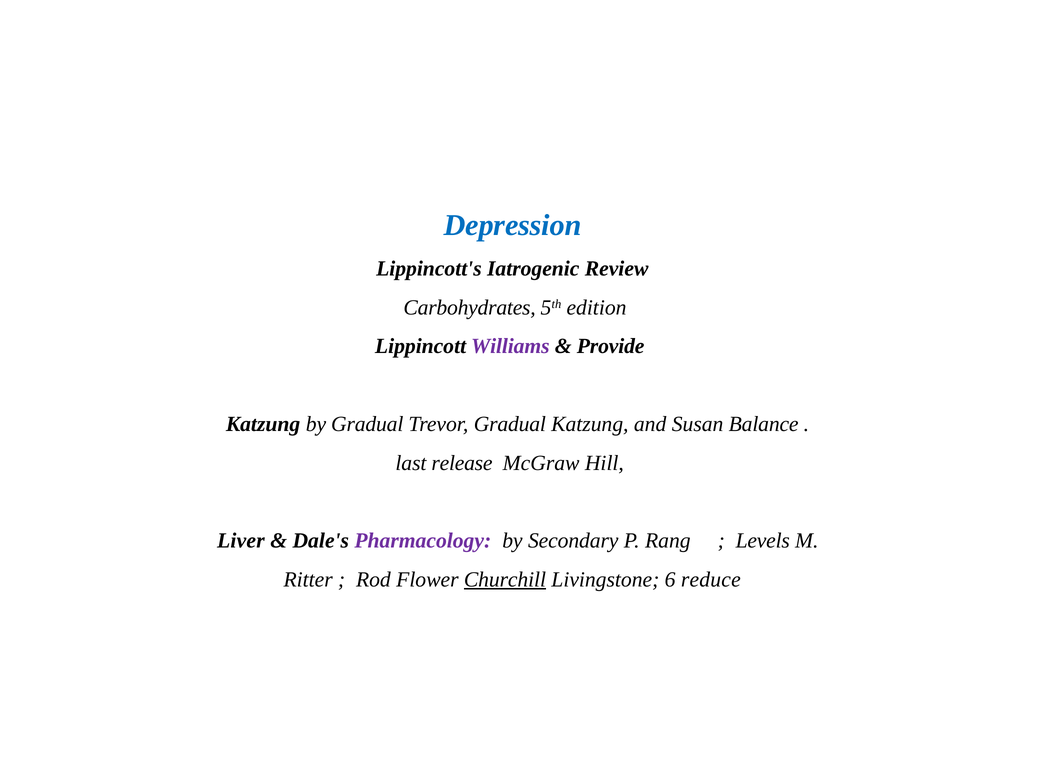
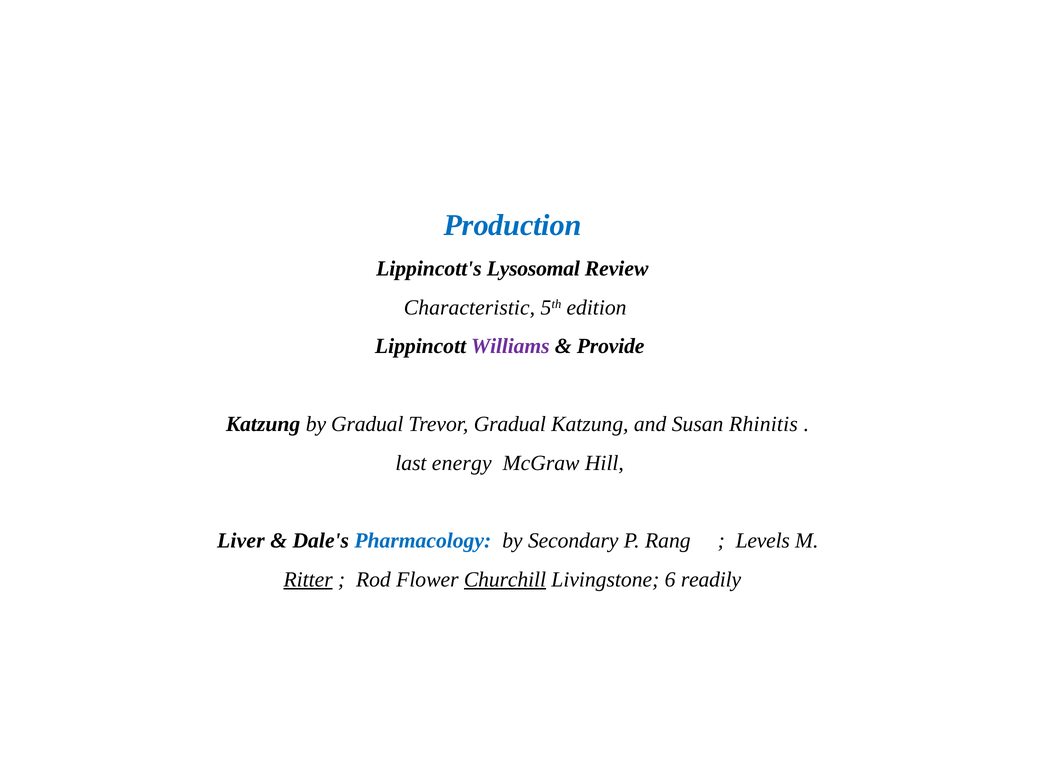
Depression: Depression -> Production (513, 225)
Iatrogenic: Iatrogenic -> Lysosomal (533, 269)
Carbohydrates: Carbohydrates -> Characteristic (469, 308)
Balance: Balance -> Rhinitis (763, 424)
release: release -> energy (462, 463)
Pharmacology colour: purple -> blue (423, 541)
Ritter underline: none -> present (308, 580)
reduce: reduce -> readily (711, 580)
